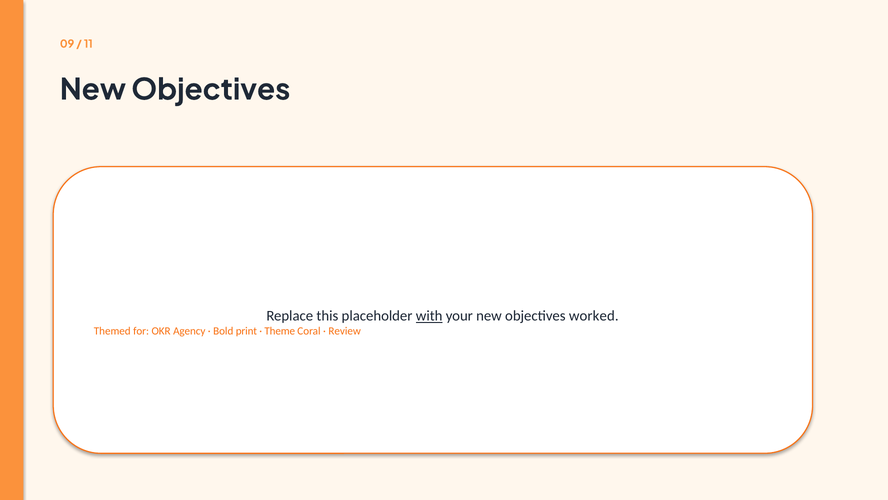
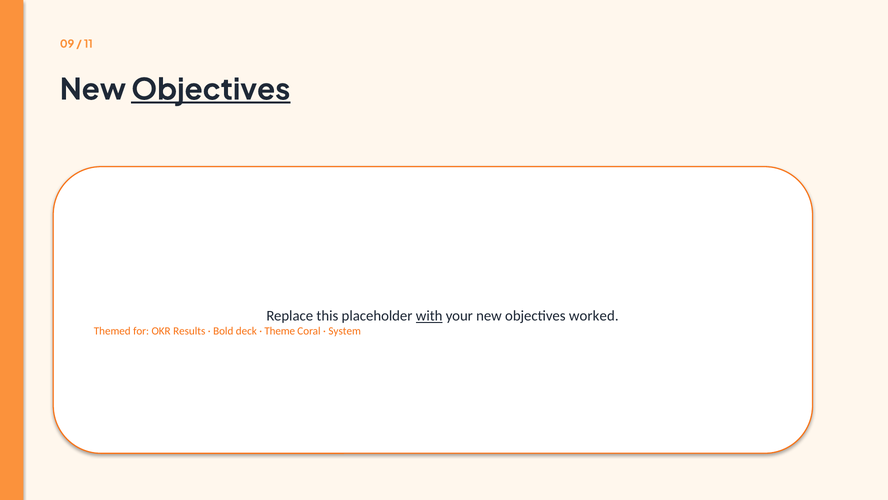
Objectives underline: none -> present (211, 90)
Agency: Agency -> Results (189, 331)
print: print -> deck (246, 331)
Review: Review -> System (345, 331)
